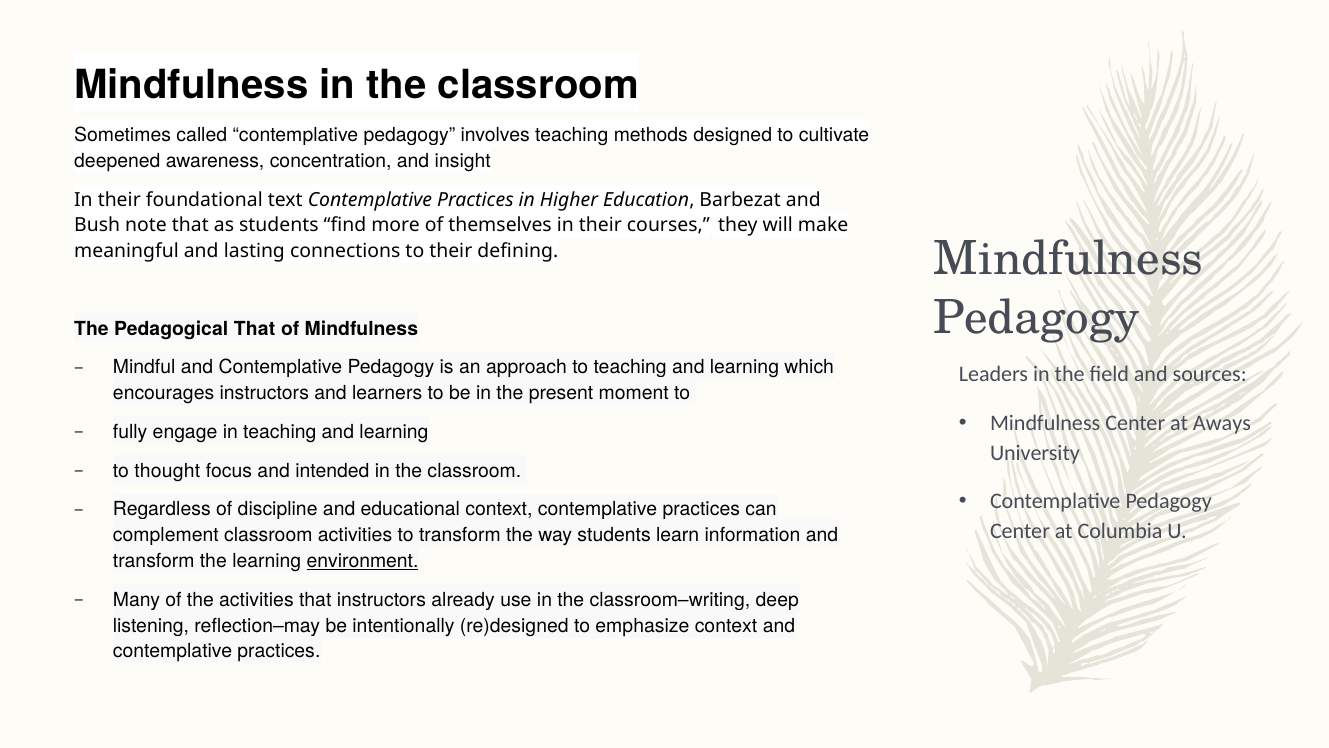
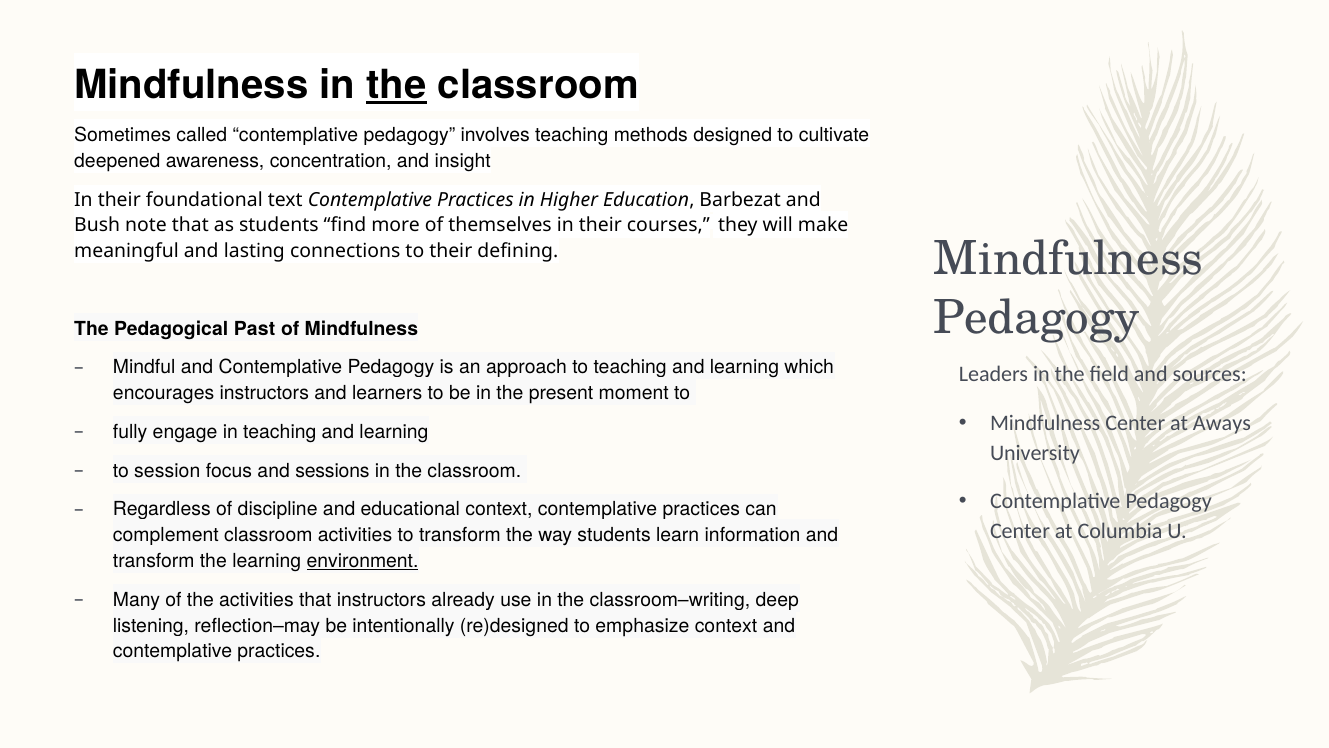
the underline: none -> present (397, 85)
Pedagogical That: That -> Past (255, 329)
thought: thought -> session (167, 470)
intended: intended -> sessions (332, 470)
